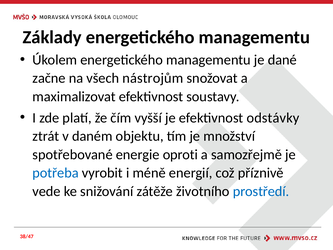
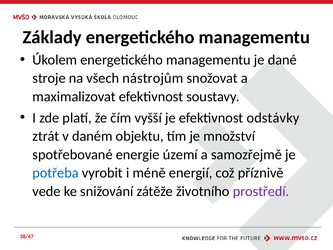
začne: začne -> stroje (49, 78)
oproti: oproti -> území (180, 154)
prostředí colour: blue -> purple (261, 191)
